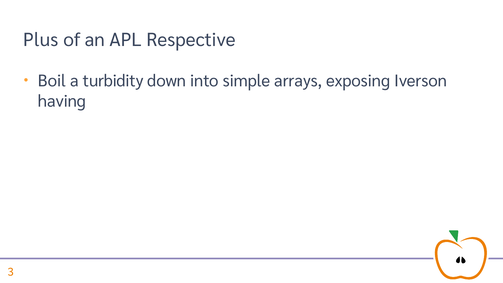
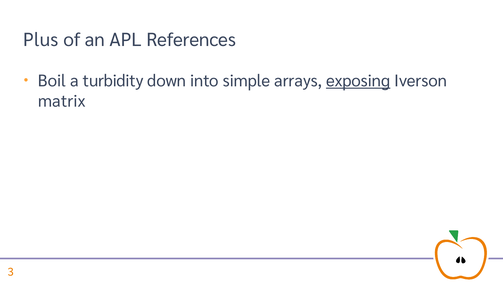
Respective: Respective -> References (191, 40)
exposing underline: none -> present (358, 81)
having: having -> matrix (62, 101)
